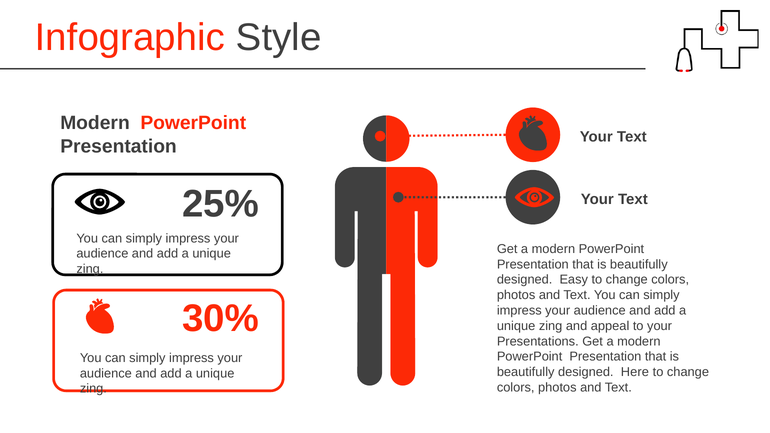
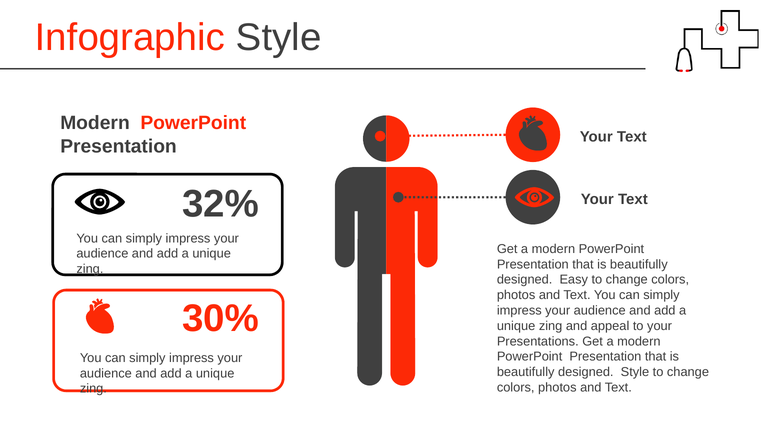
25%: 25% -> 32% (221, 204)
designed Here: Here -> Style (635, 372)
